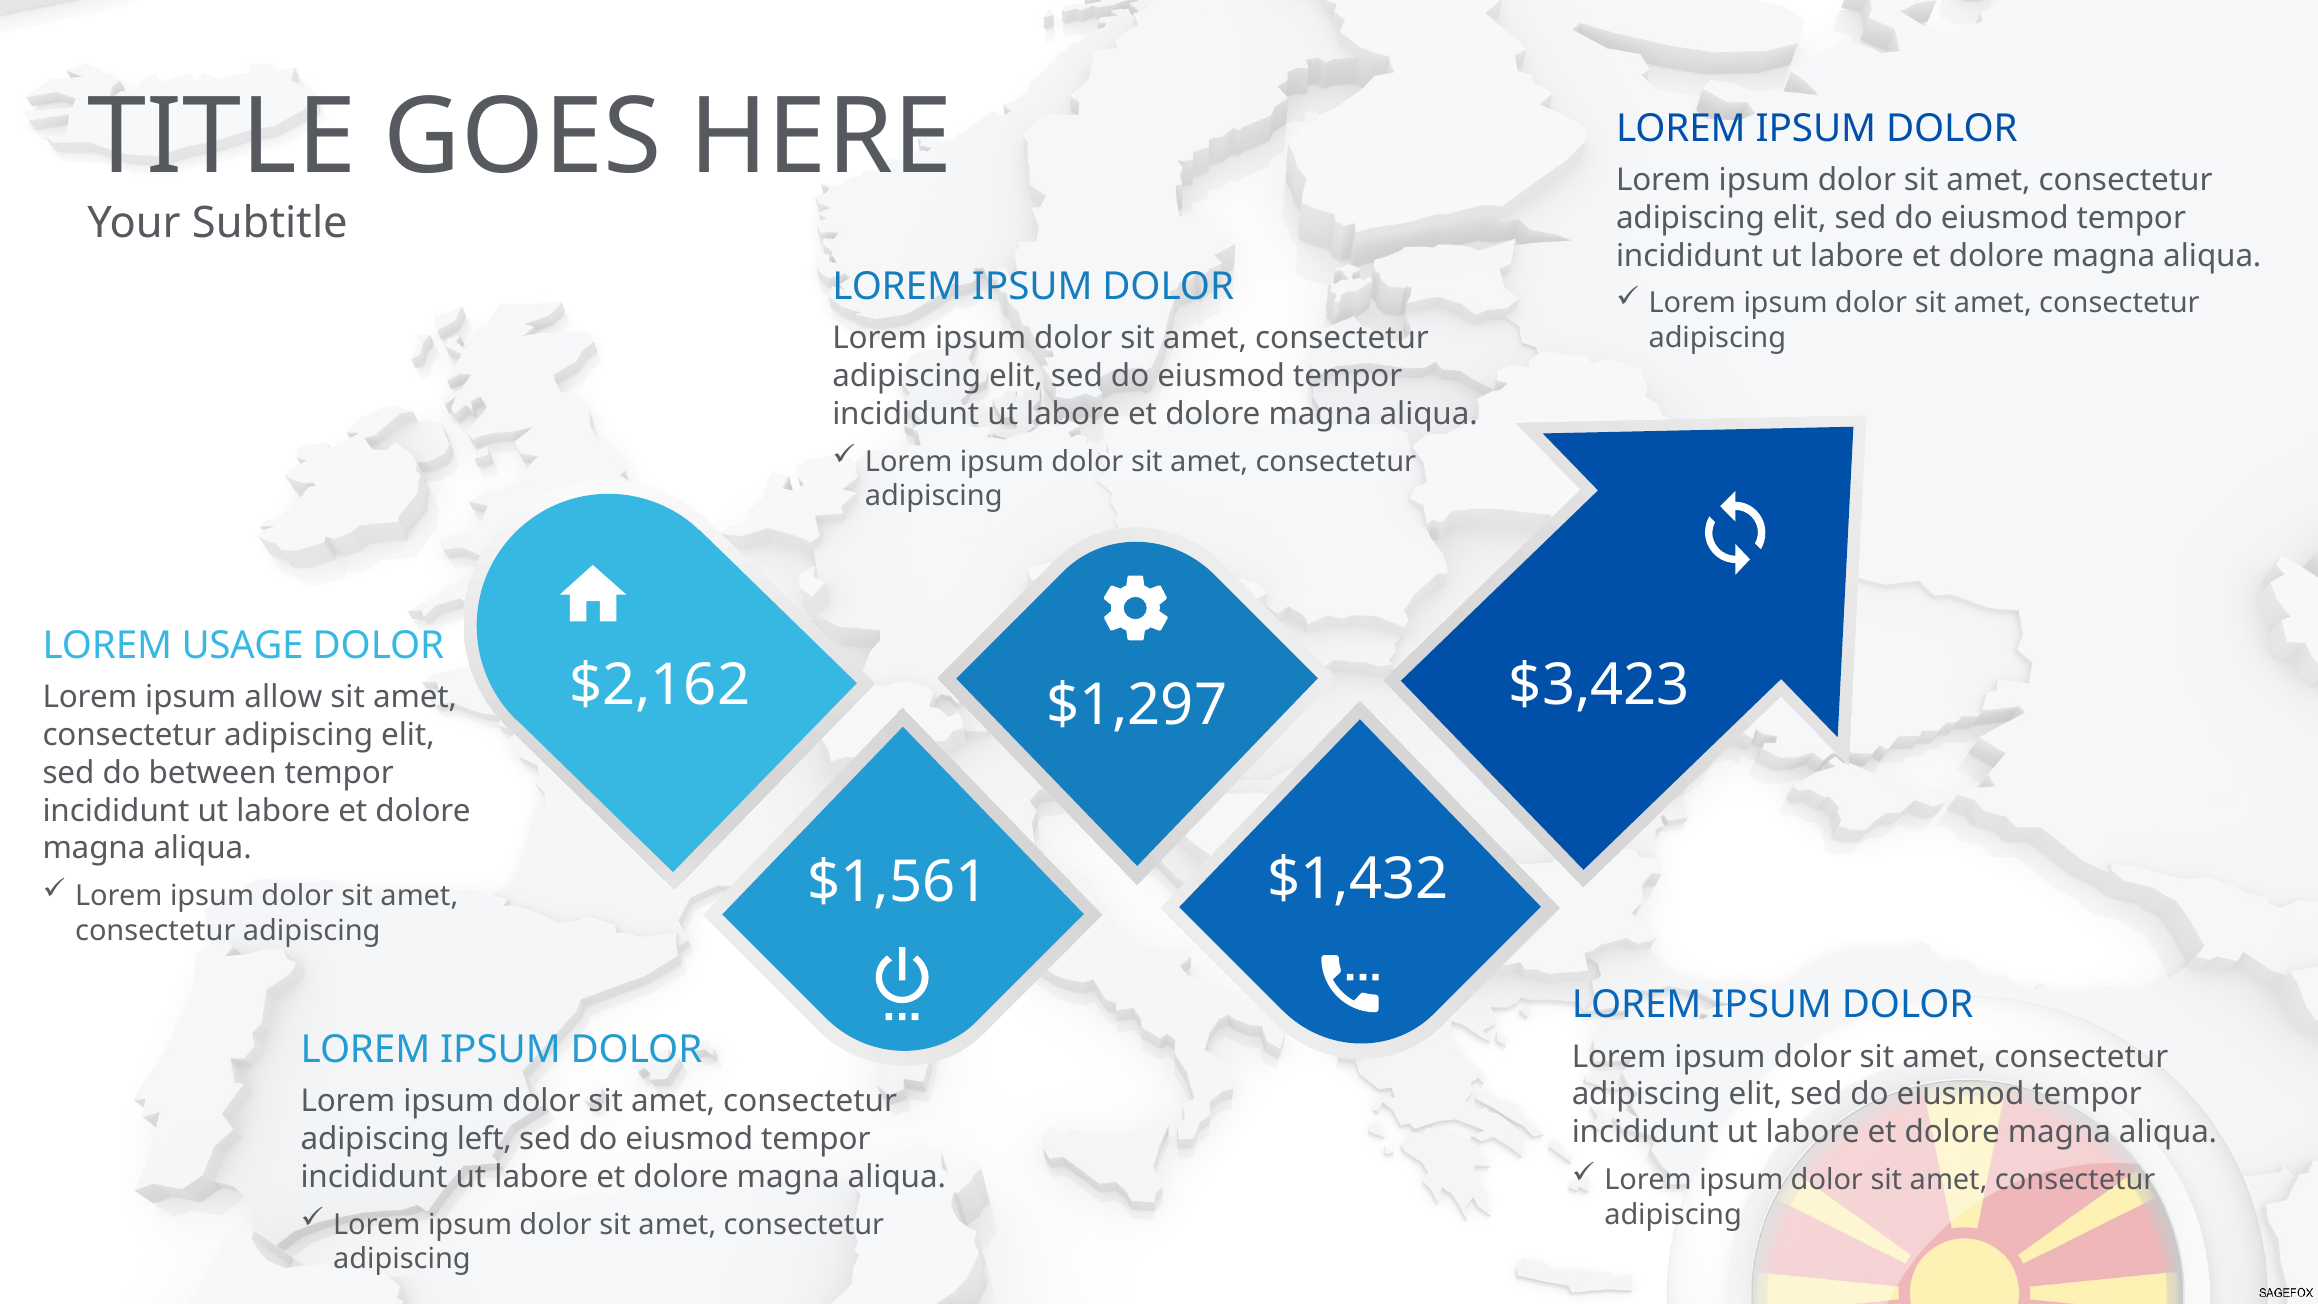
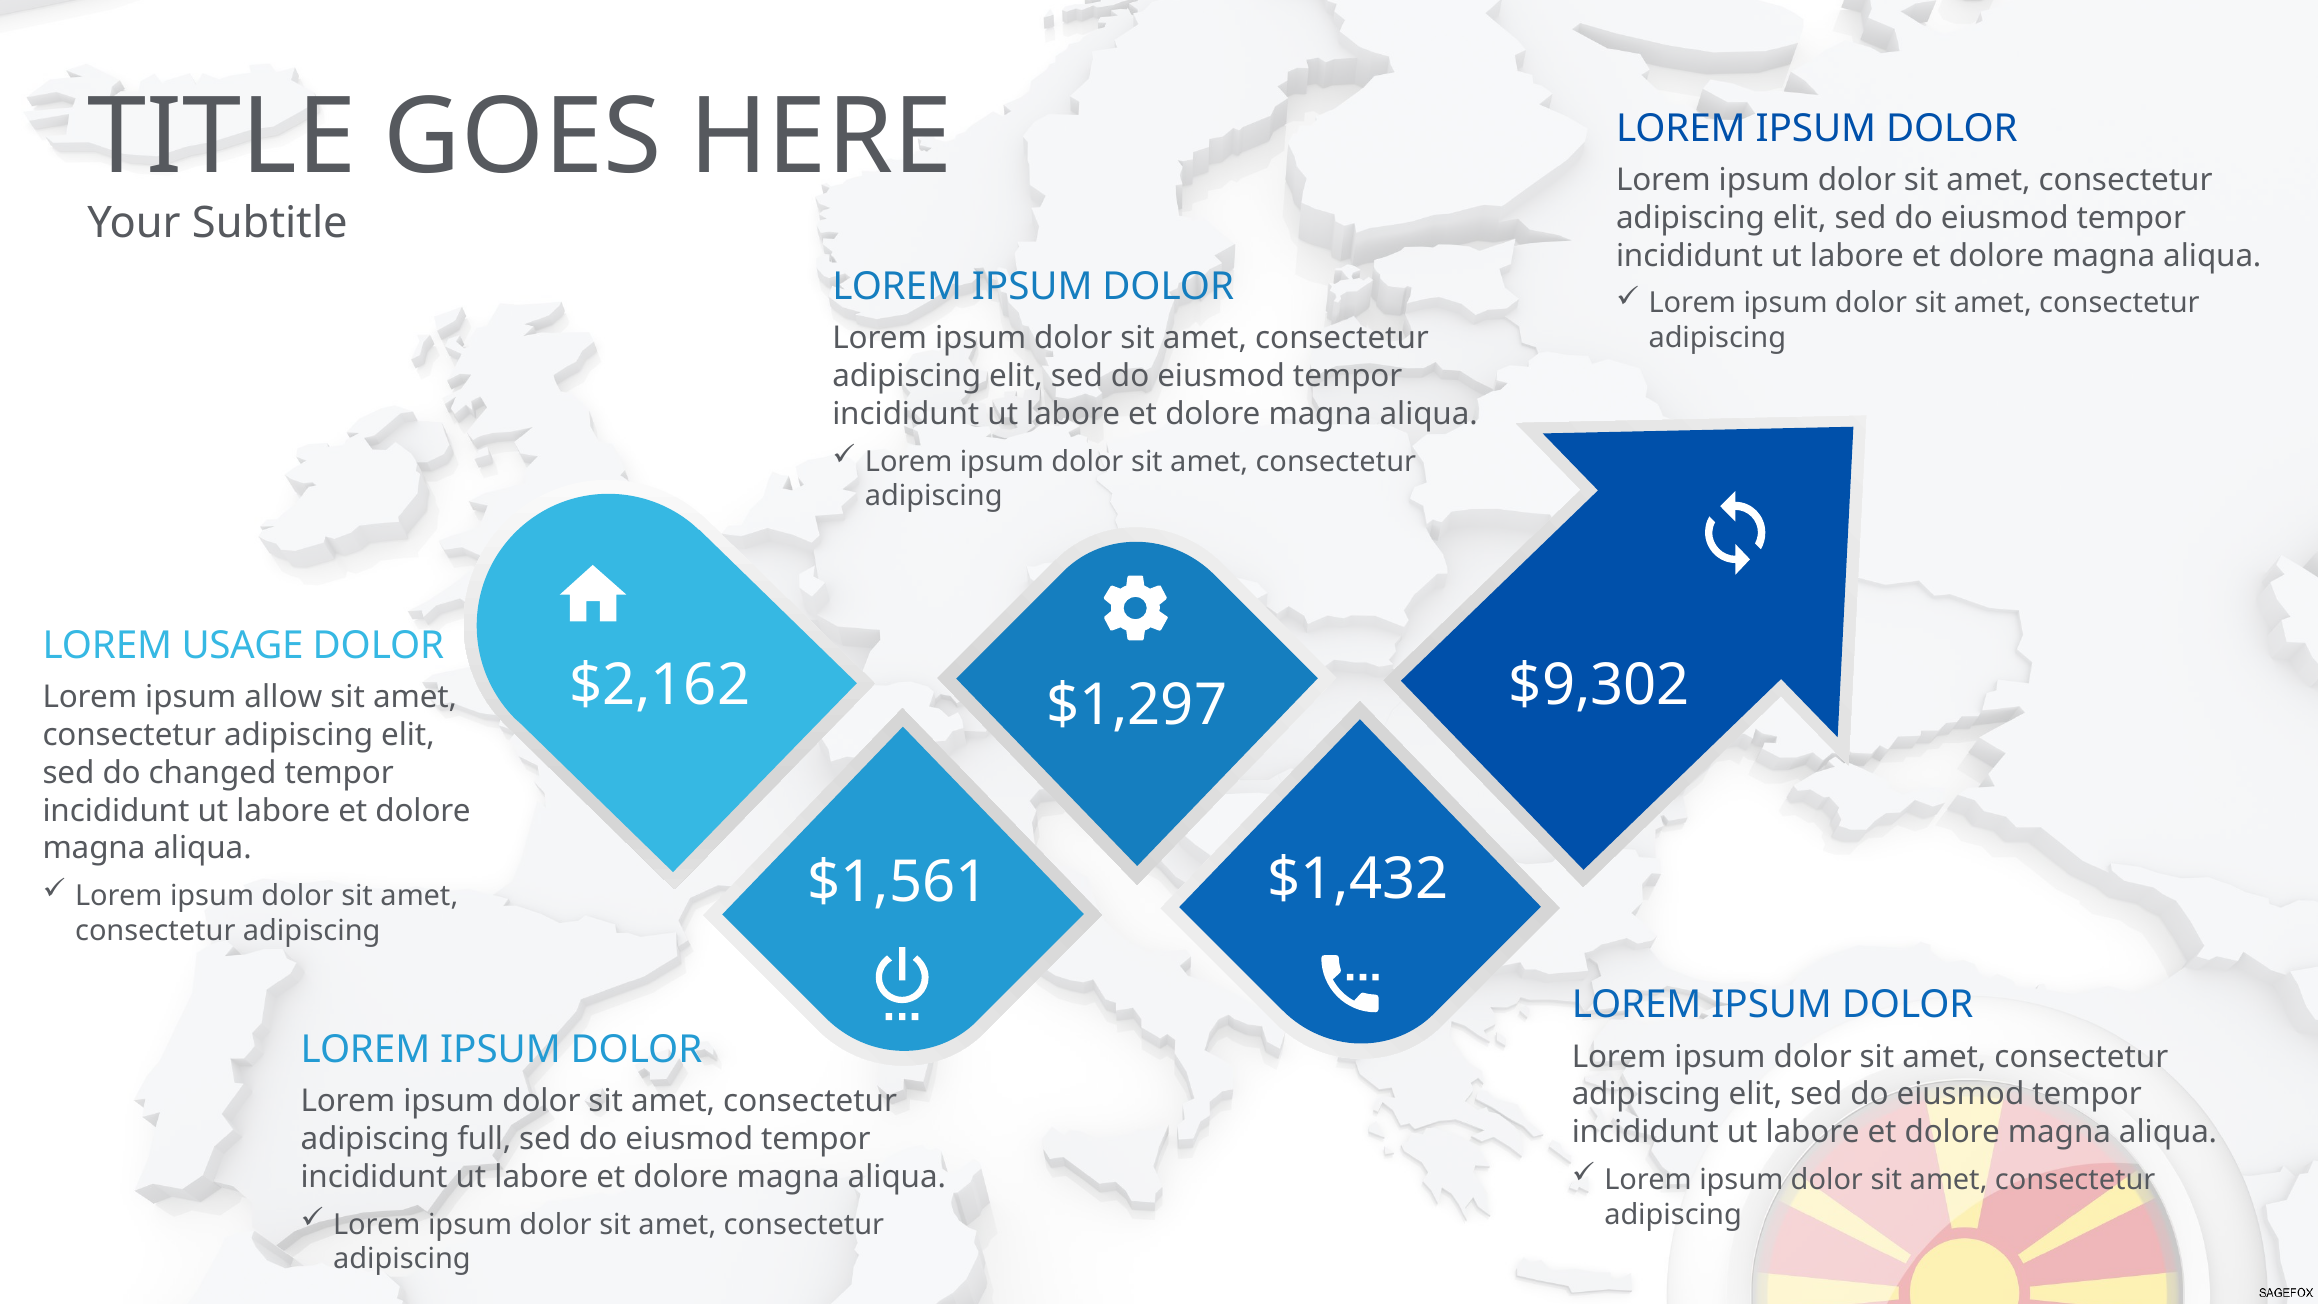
$3,423: $3,423 -> $9,302 (1600, 685)
between: between -> changed (213, 773)
left: left -> full (484, 1139)
